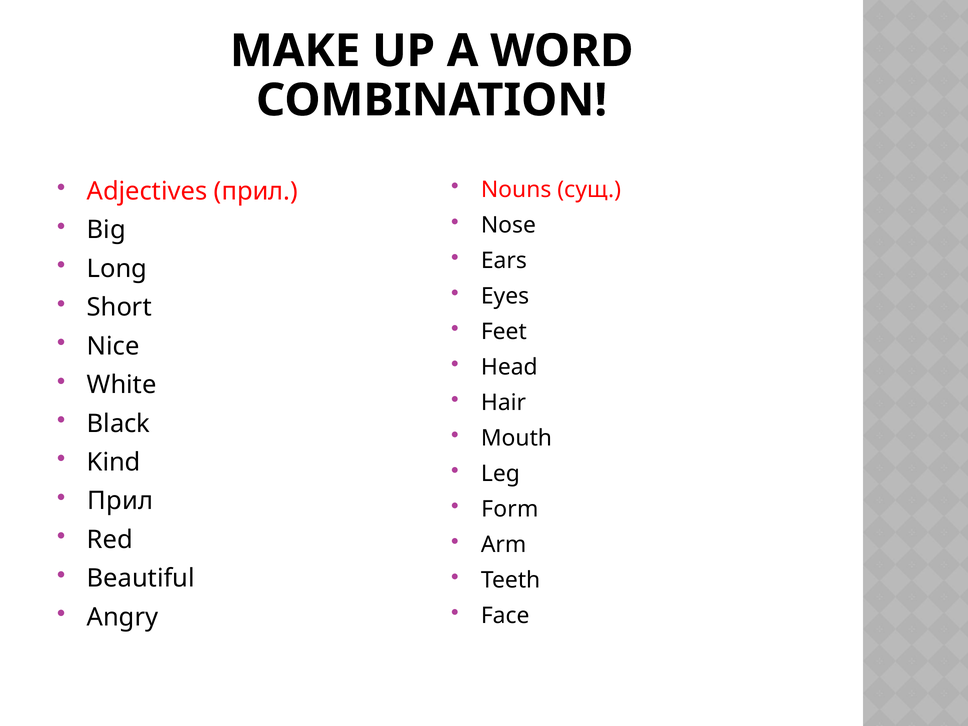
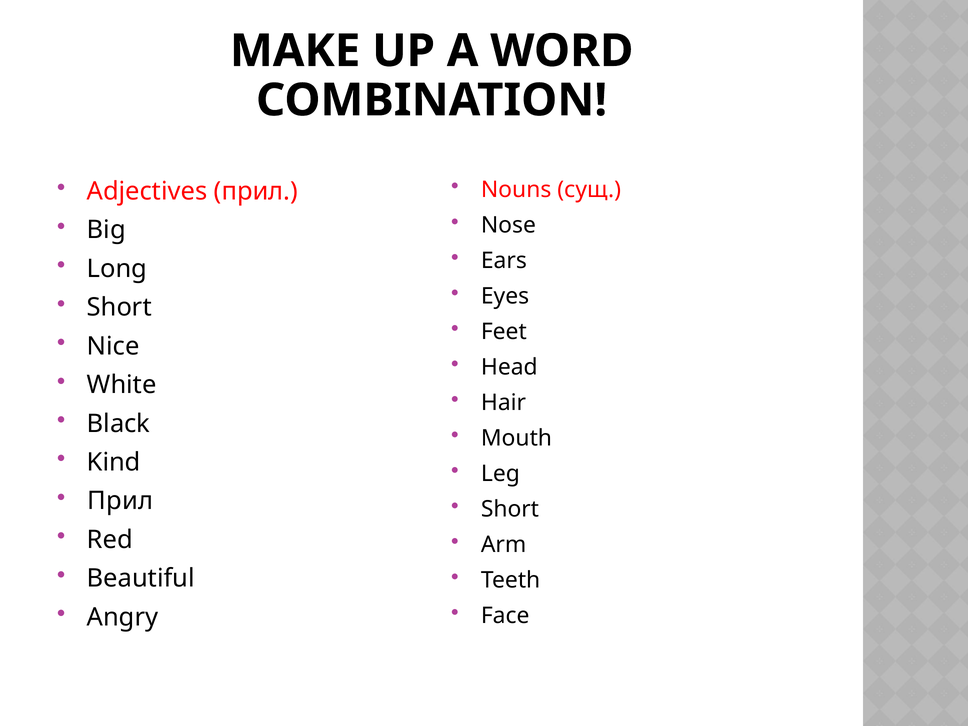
Form: Form -> Short (510, 509)
